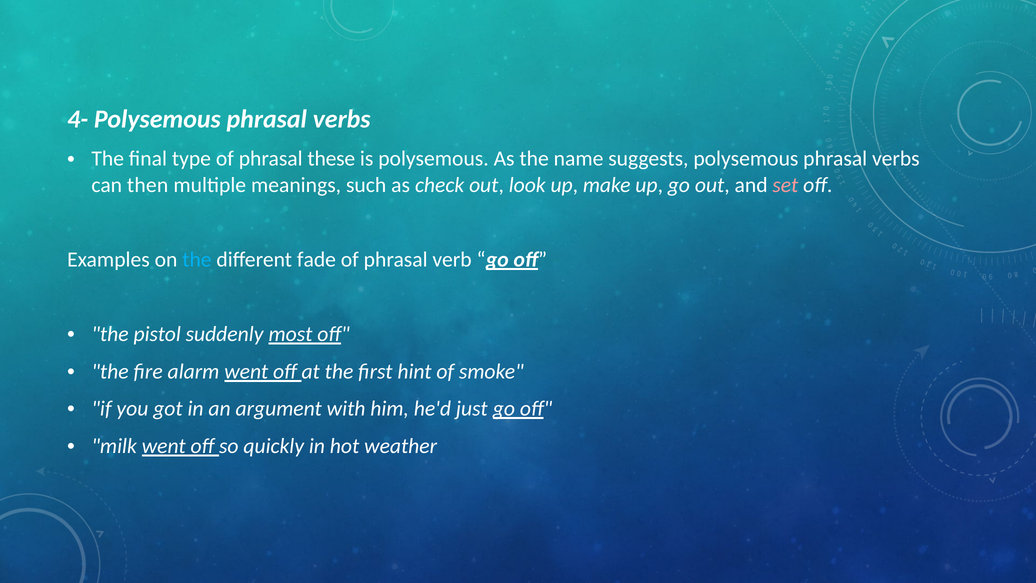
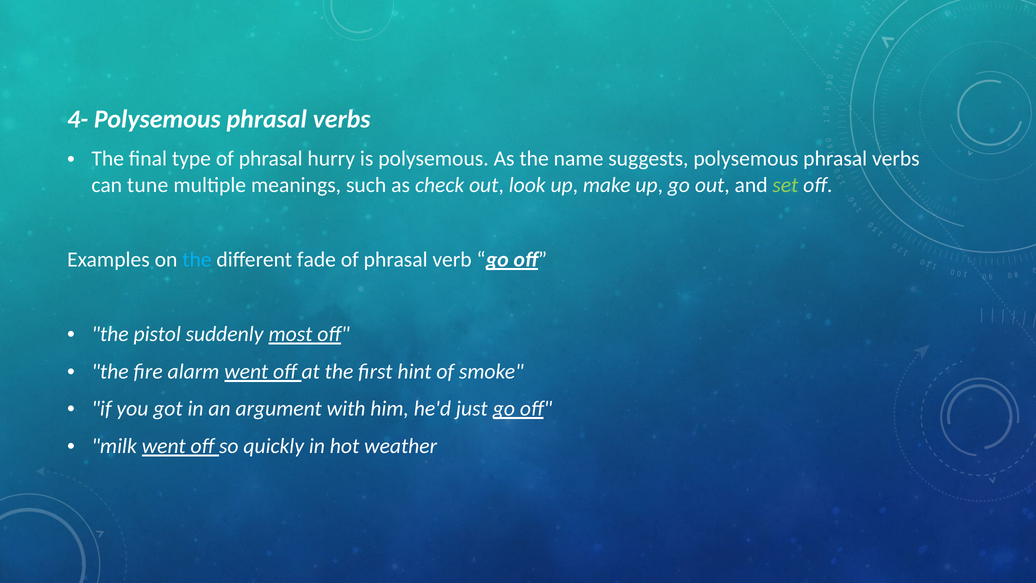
these: these -> hurry (331, 159)
then: then -> tune (148, 185)
set colour: pink -> light green (785, 185)
